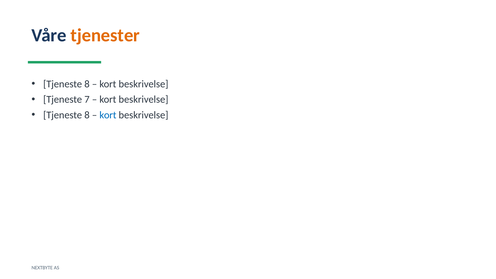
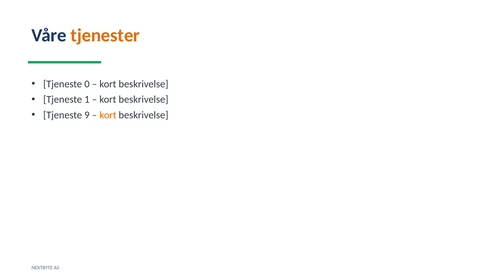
8: 8 -> 0 (87, 84)
7: 7 -> 1 (87, 100)
8: 8 -> 9 (87, 115)
kort colour: blue -> orange (108, 115)
